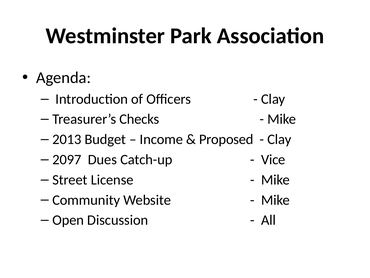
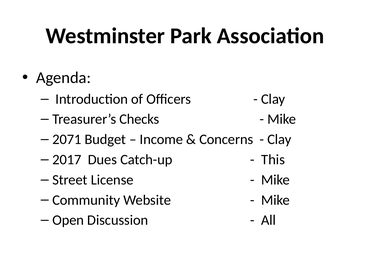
2013: 2013 -> 2071 (67, 139)
Proposed: Proposed -> Concerns (226, 139)
2097: 2097 -> 2017 (67, 159)
Vice: Vice -> This (273, 159)
